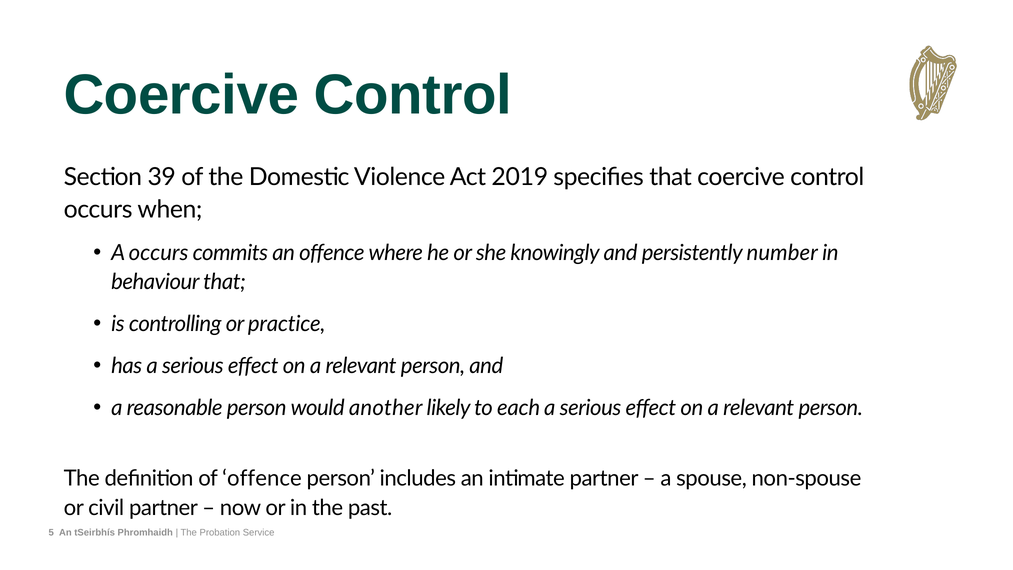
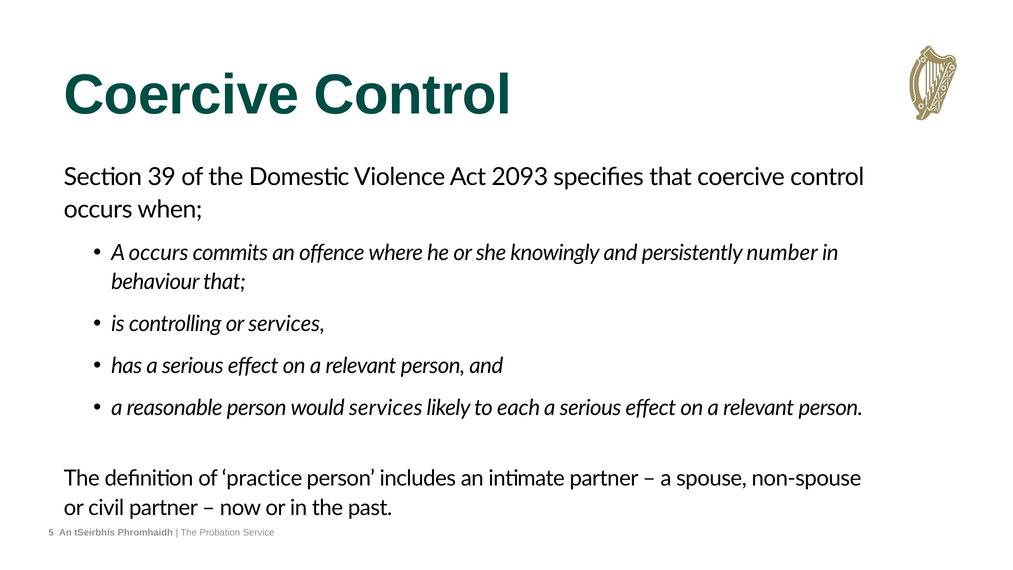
2019: 2019 -> 2093 (520, 177)
or practice: practice -> services (287, 324)
would another: another -> services (386, 408)
of offence: offence -> practice (262, 478)
